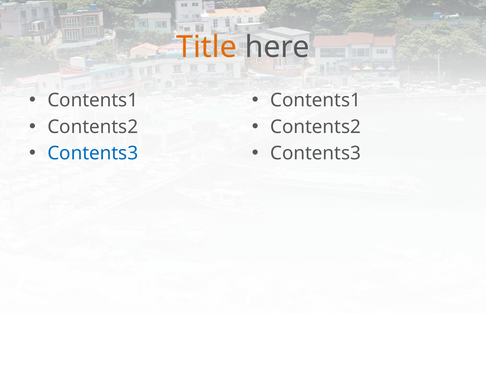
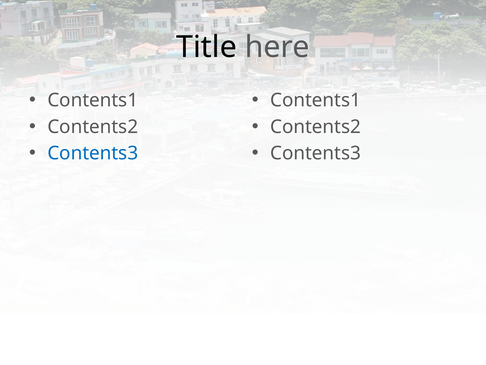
Title colour: orange -> black (207, 47)
